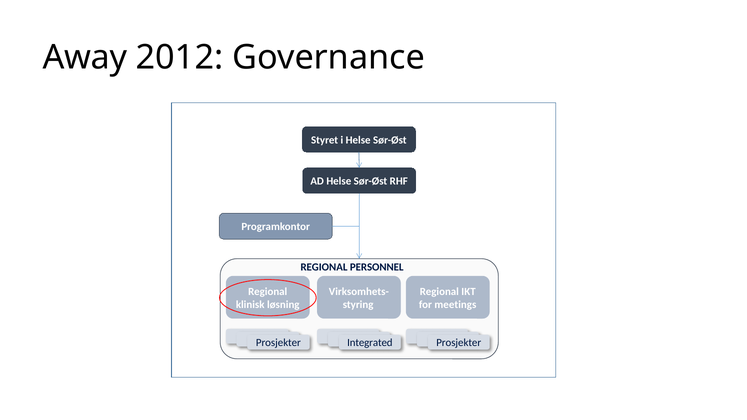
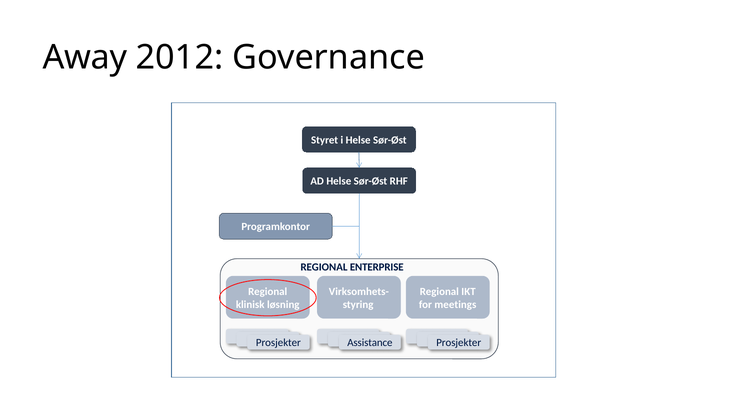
PERSONNEL: PERSONNEL -> ENTERPRISE (377, 267)
Integrated: Integrated -> Assistance (370, 343)
